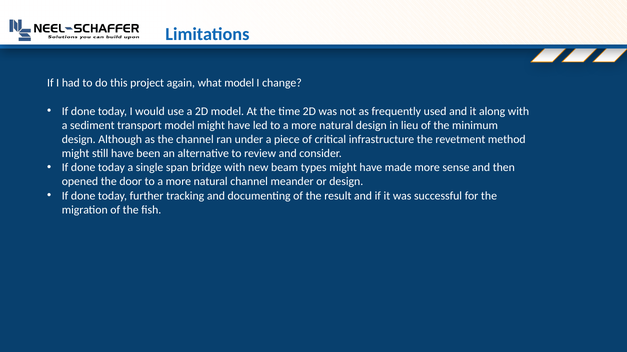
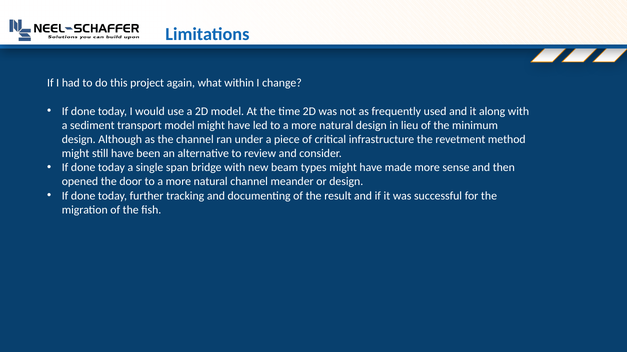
what model: model -> within (239, 83)
